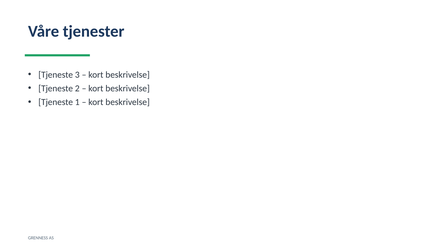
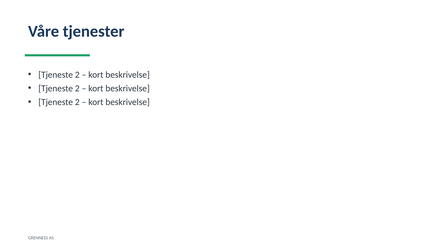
3: 3 -> 2 (77, 75)
1: 1 -> 2 (77, 102)
